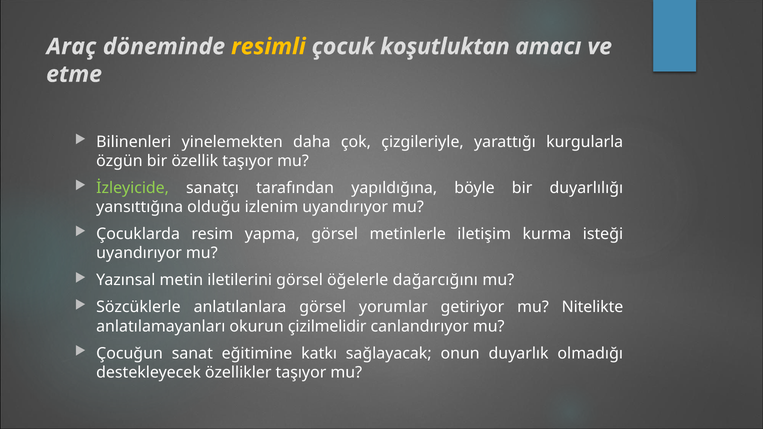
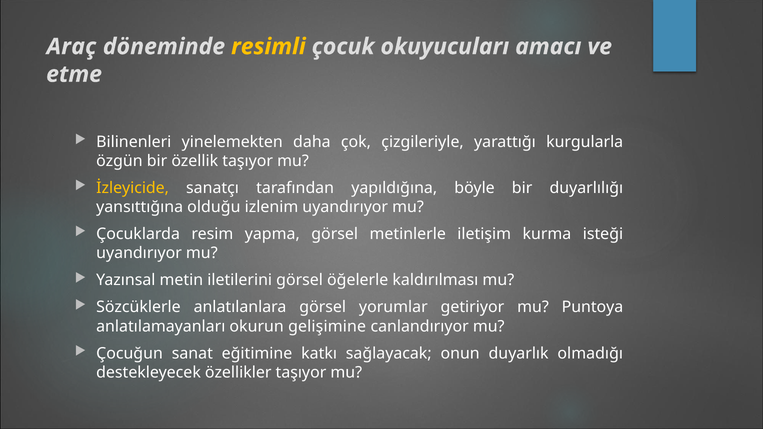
koşutluktan: koşutluktan -> okuyucuları (445, 47)
İzleyicide colour: light green -> yellow (133, 188)
dağarcığını: dağarcığını -> kaldırılması (435, 280)
Nitelikte: Nitelikte -> Puntoya (592, 307)
çizilmelidir: çizilmelidir -> gelişimine (327, 326)
